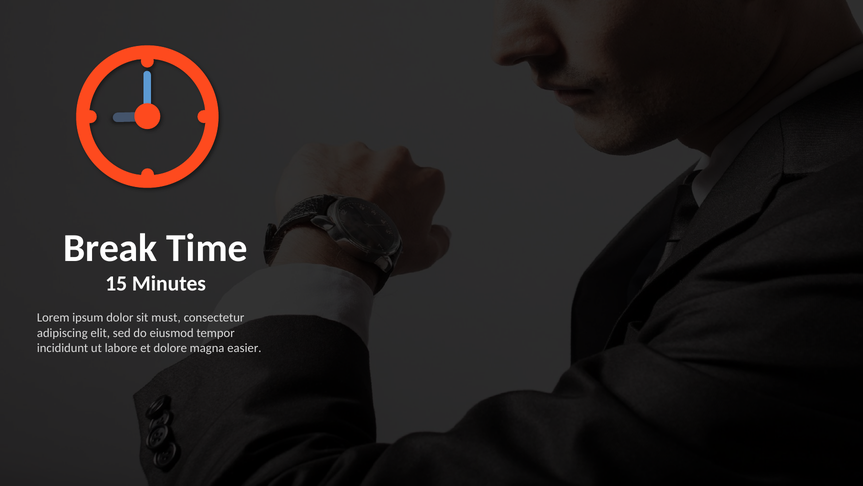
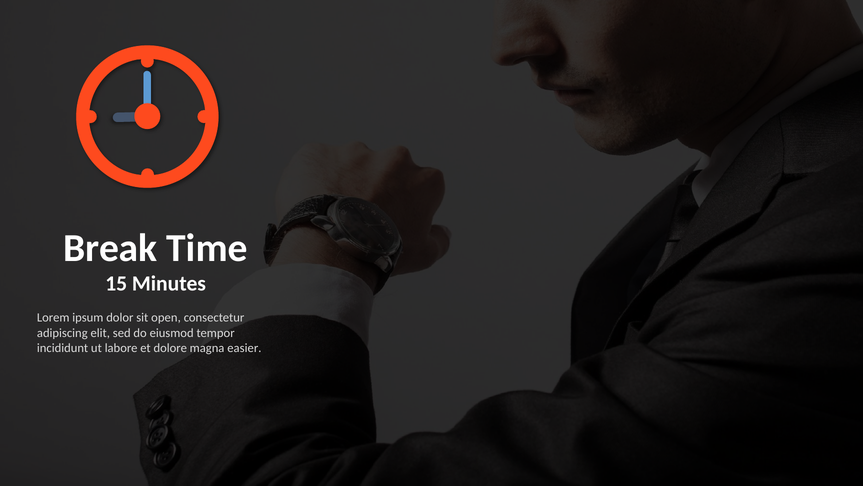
must: must -> open (166, 317)
